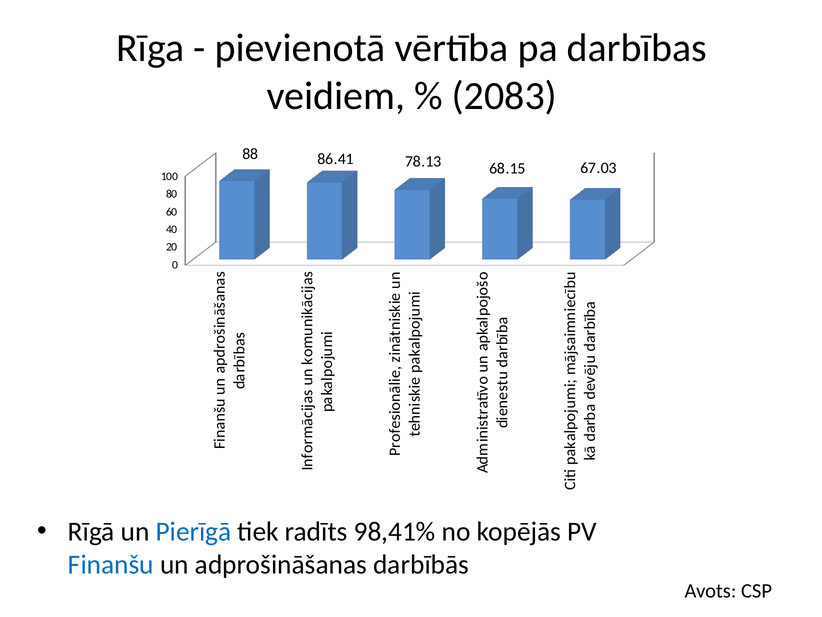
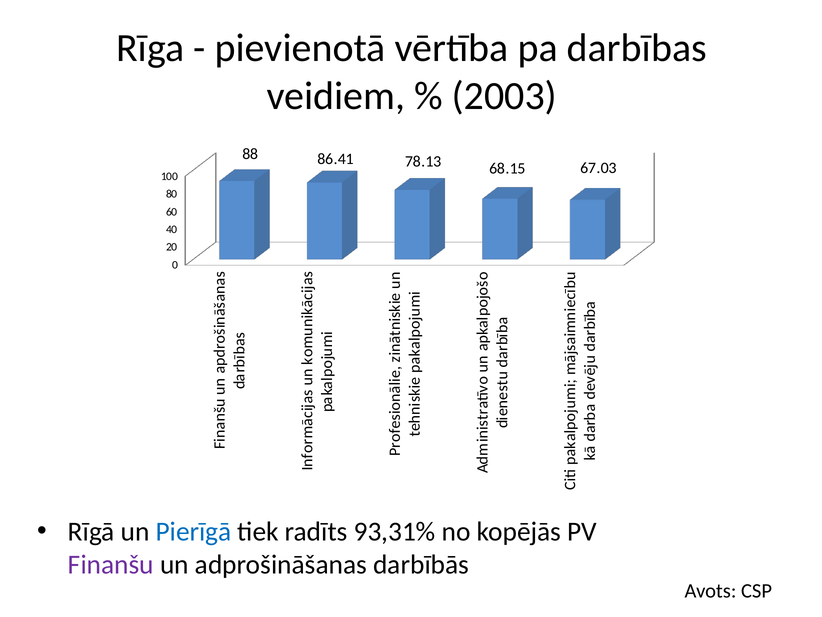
2083: 2083 -> 2003 (504, 96)
98,41%: 98,41% -> 93,31% (395, 531)
Finanšu colour: blue -> purple (111, 564)
